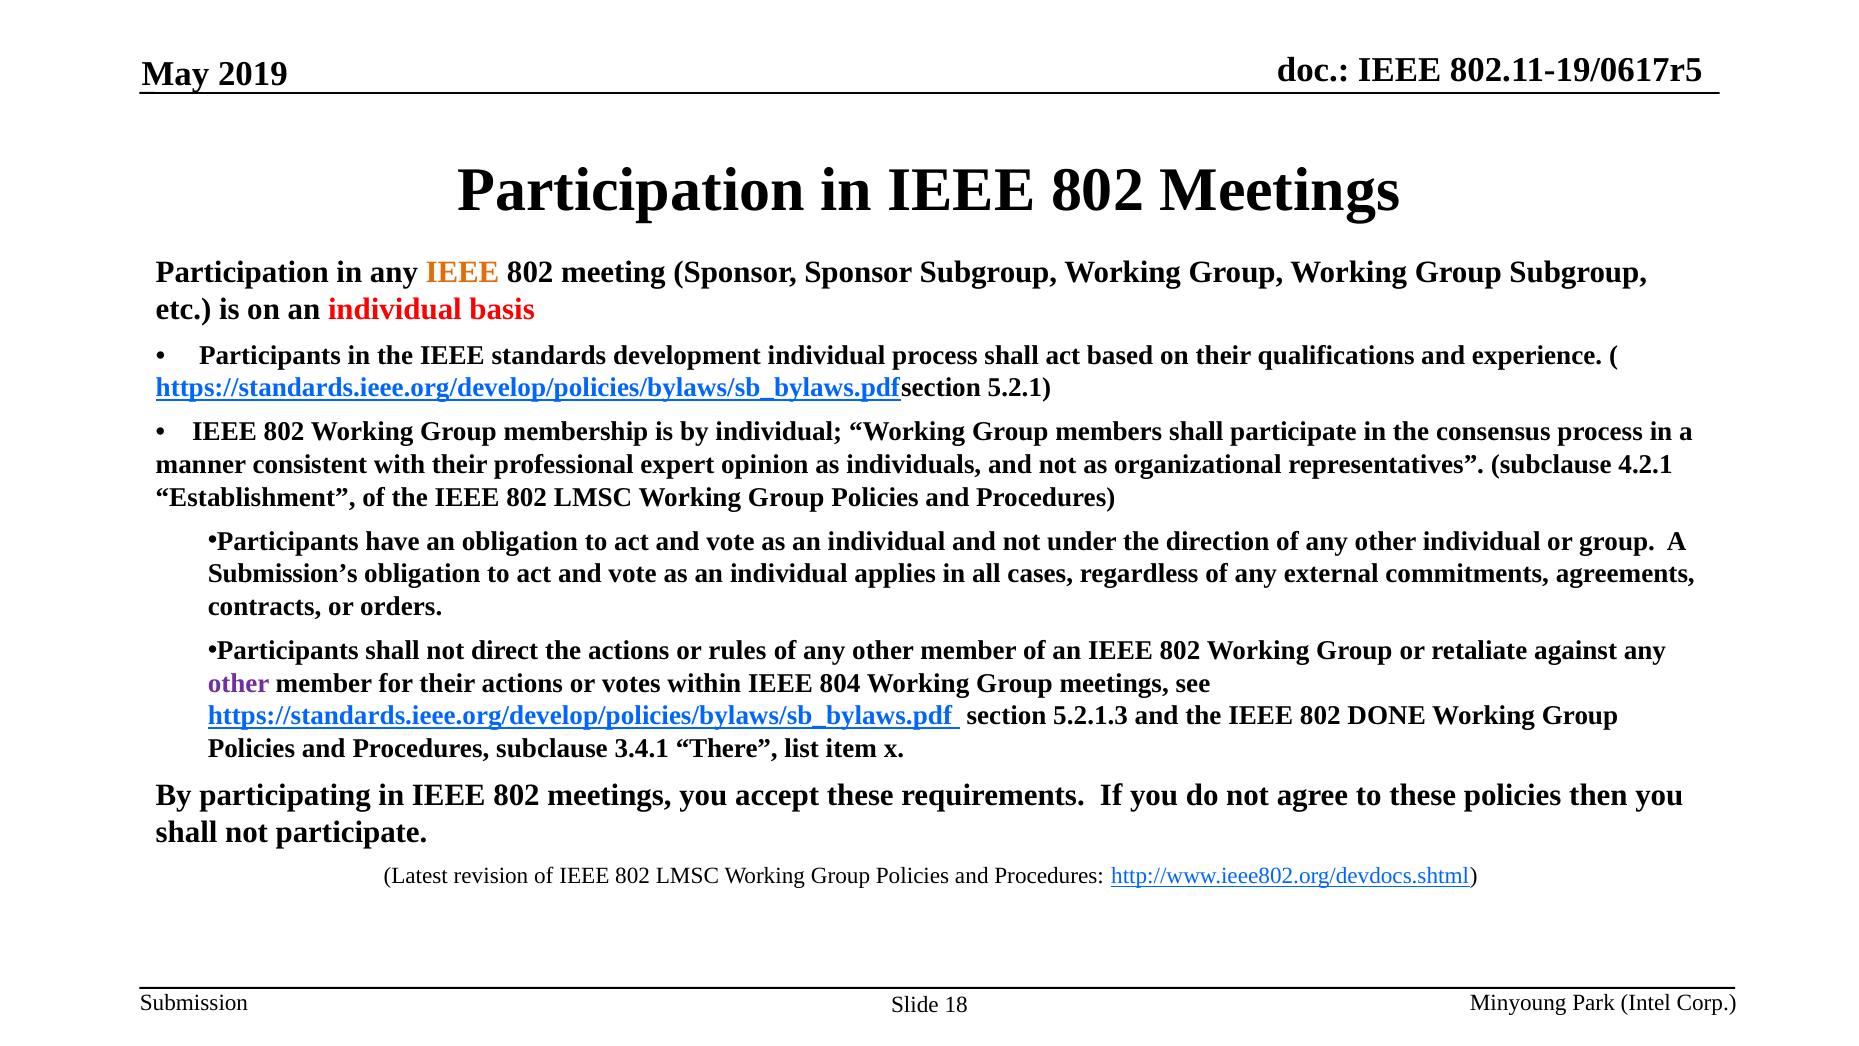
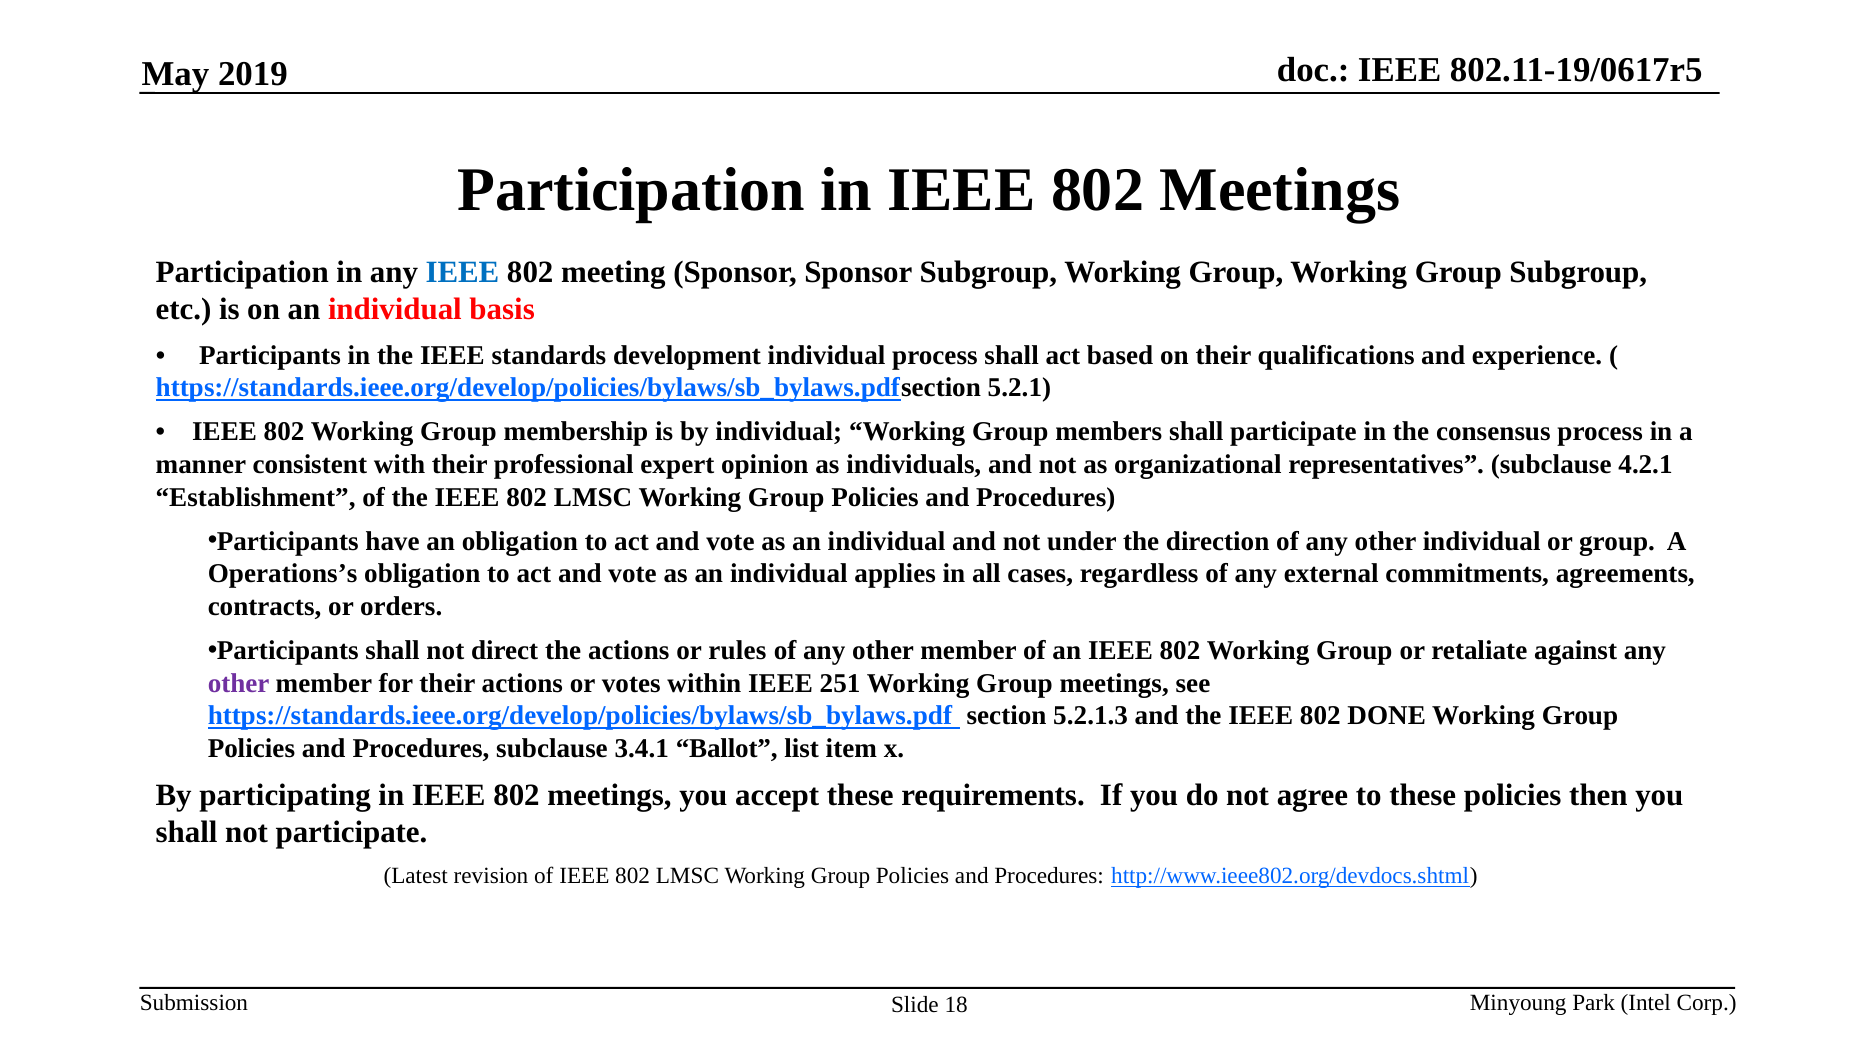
IEEE colour: orange -> blue (462, 272)
Submission’s: Submission’s -> Operations’s (283, 574)
804: 804 -> 251 (840, 683)
There: There -> Ballot (727, 748)
